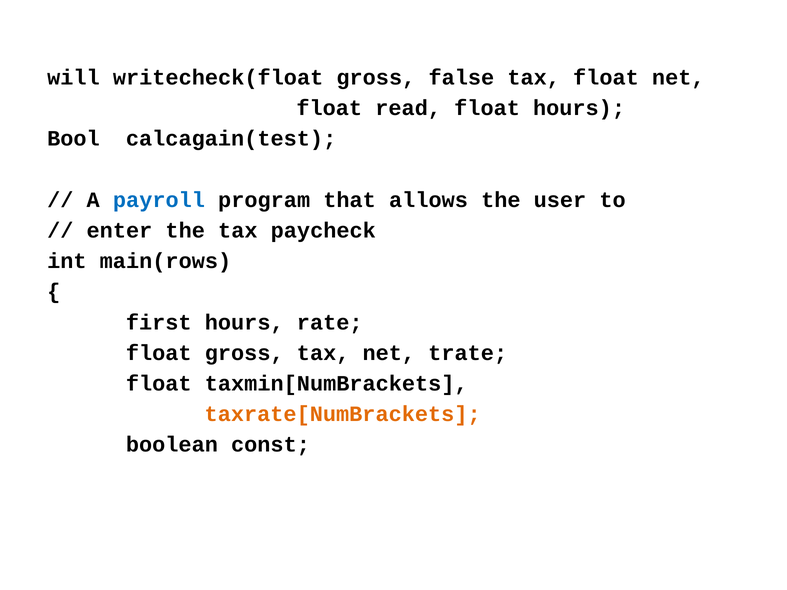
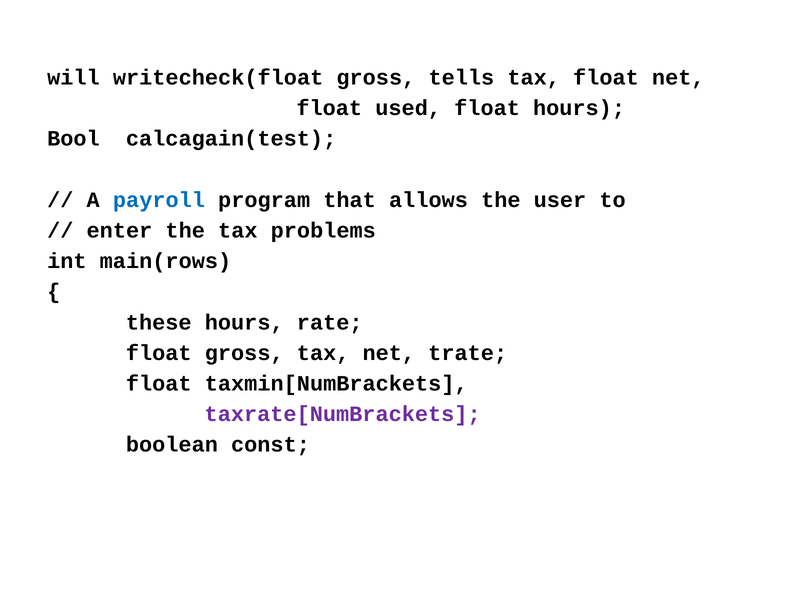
false: false -> tells (461, 78)
read: read -> used (408, 108)
paycheck: paycheck -> problems (323, 231)
first: first -> these (159, 323)
taxrate[NumBrackets colour: orange -> purple (343, 414)
